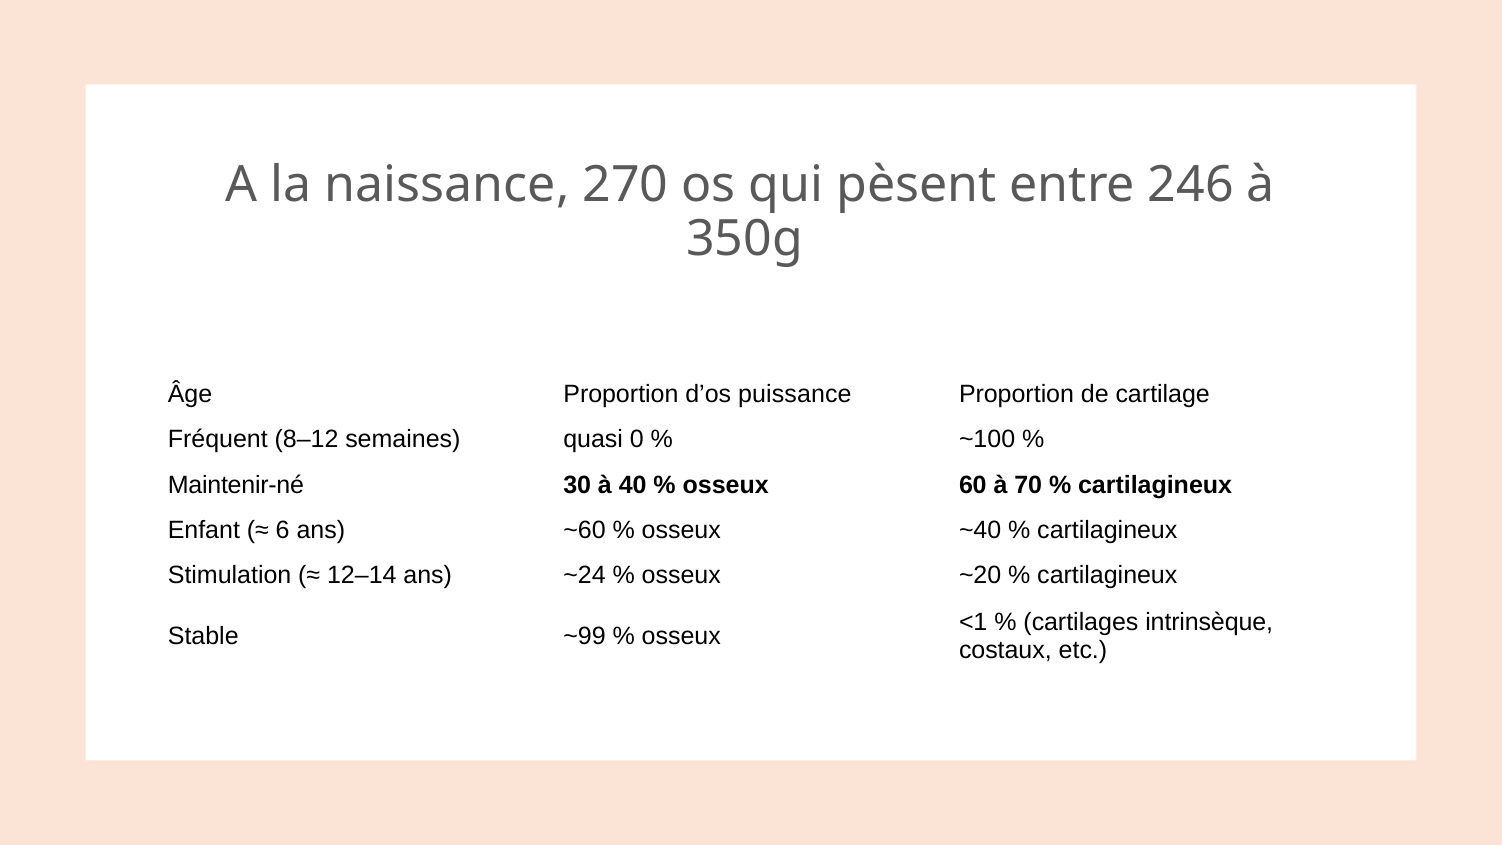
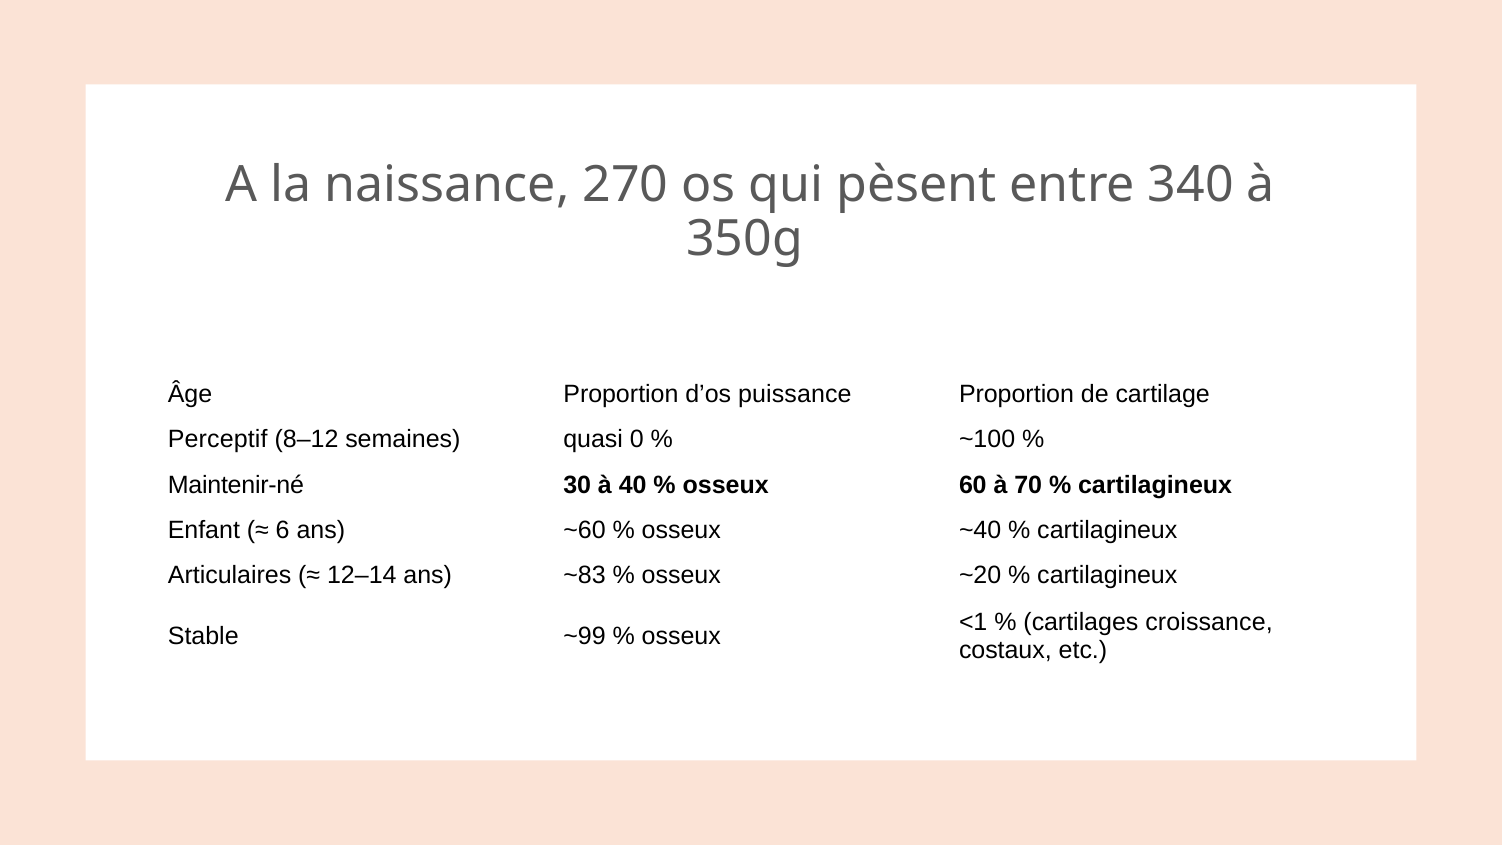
246: 246 -> 340 (1191, 185)
Fréquent: Fréquent -> Perceptif (218, 439)
Stimulation: Stimulation -> Articulaires (230, 575)
~24: ~24 -> ~83 (585, 575)
intrinsèque: intrinsèque -> croissance (1209, 622)
